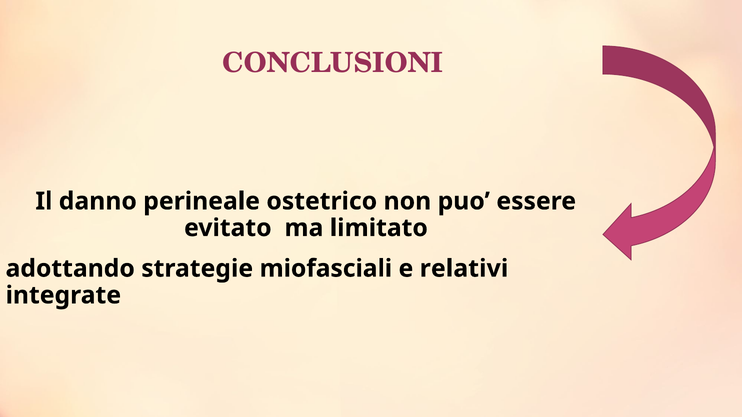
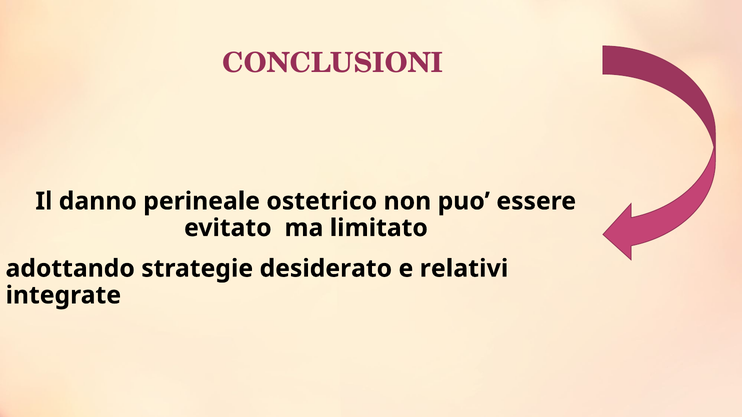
miofasciali: miofasciali -> desiderato (326, 269)
